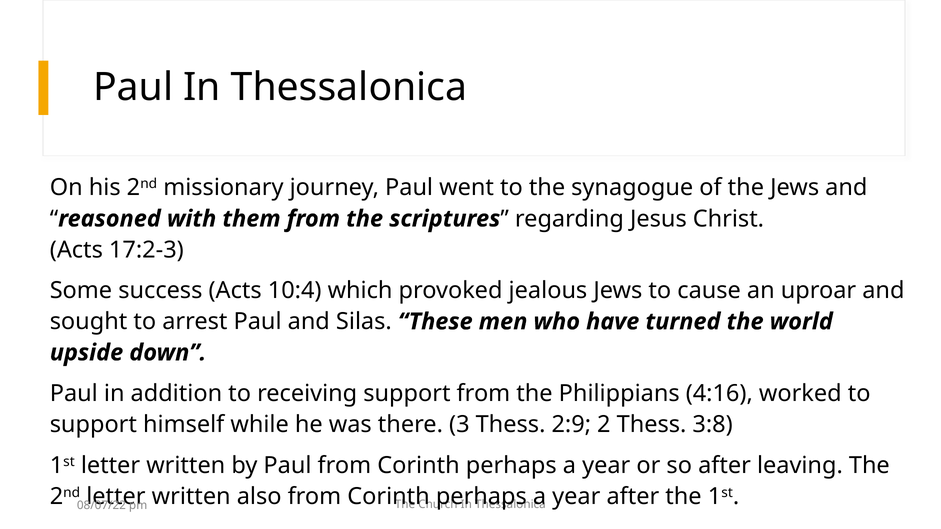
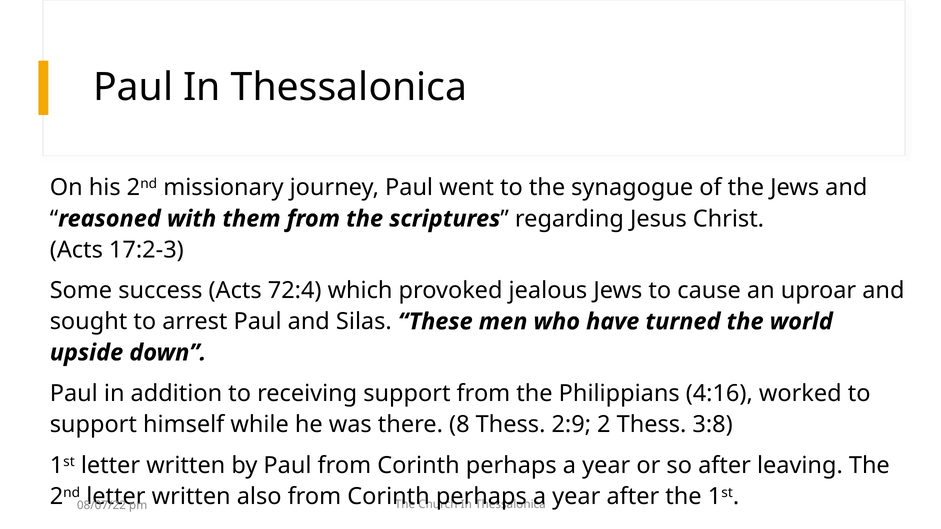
10:4: 10:4 -> 72:4 (295, 291)
3: 3 -> 8 (459, 425)
